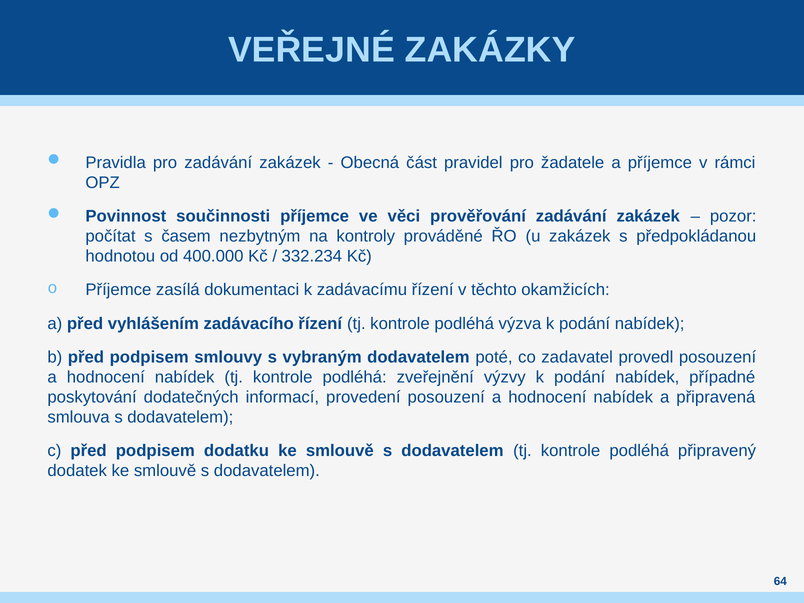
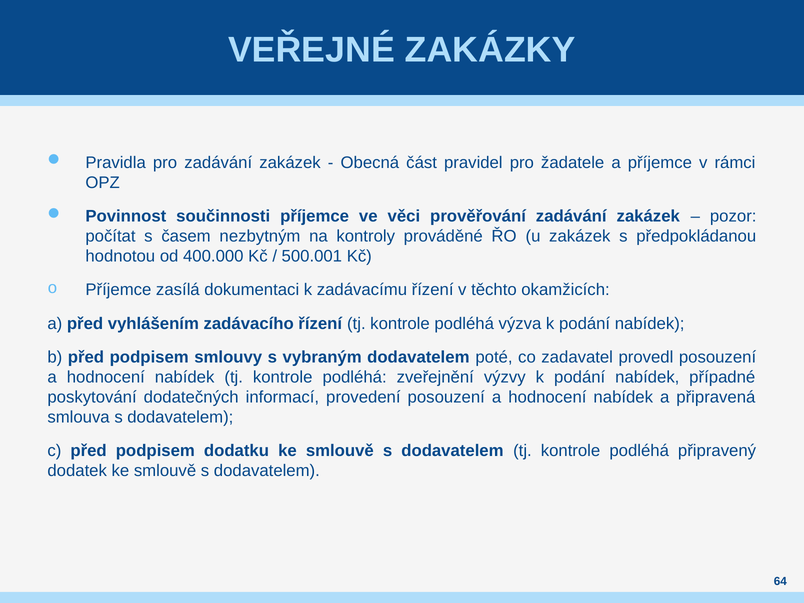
332.234: 332.234 -> 500.001 (312, 256)
